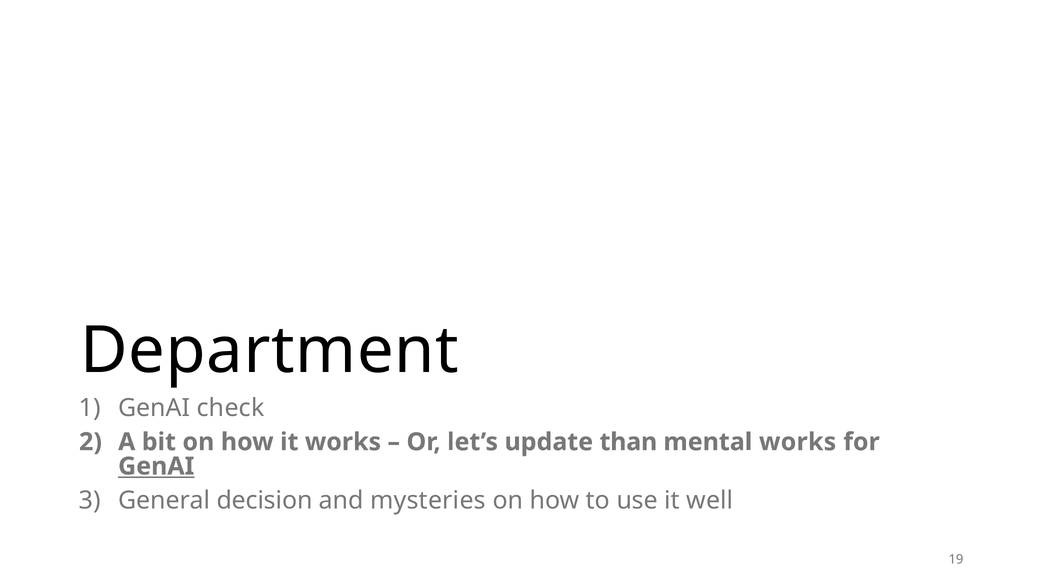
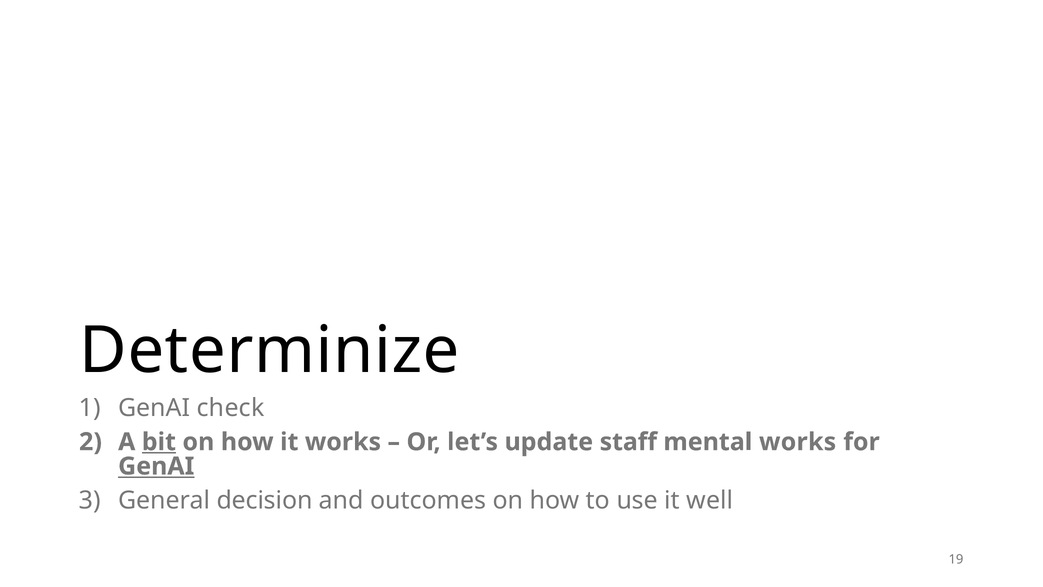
Department: Department -> Determinize (269, 351)
bit underline: none -> present (159, 442)
than: than -> staff (628, 442)
mysteries: mysteries -> outcomes (428, 500)
